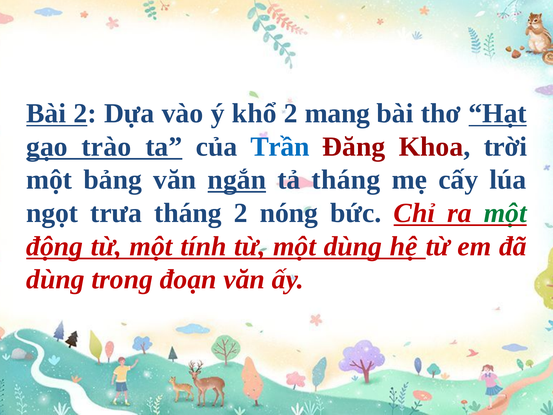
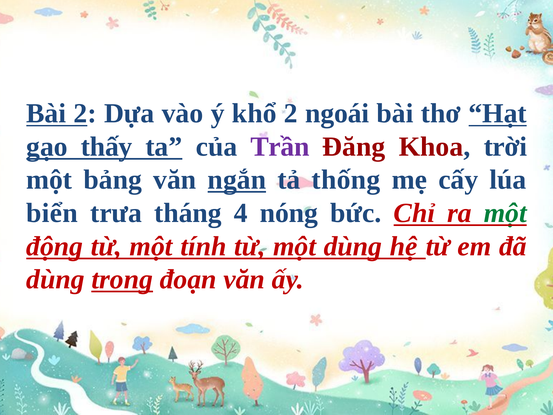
mang: mang -> ngoái (337, 113)
trào: trào -> thấy (107, 147)
Trần colour: blue -> purple (280, 147)
tả tháng: tháng -> thống (346, 180)
ngọt: ngọt -> biển (52, 213)
tháng 2: 2 -> 4 (241, 213)
trong underline: none -> present (122, 279)
